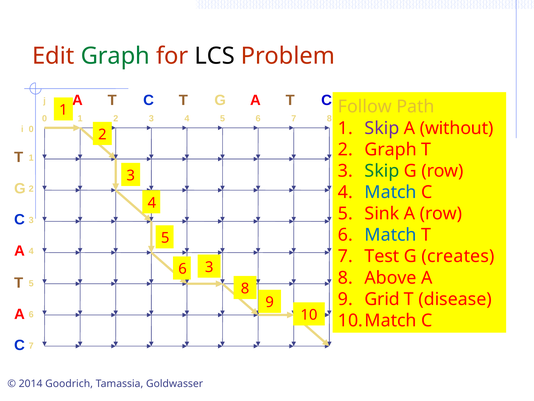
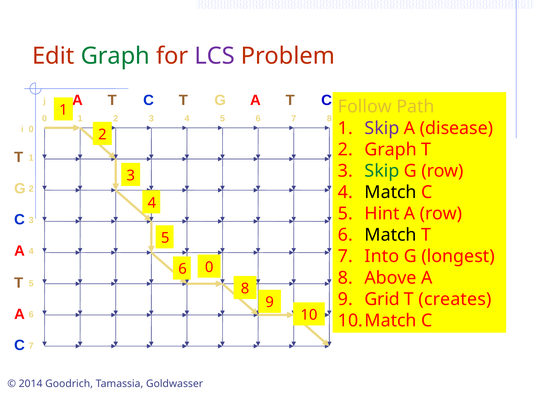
LCS colour: black -> purple (215, 56)
without: without -> disease (457, 128)
Match colour: blue -> black (391, 192)
Sink: Sink -> Hint (382, 213)
Match colour: blue -> black (391, 235)
Test: Test -> Into (382, 256)
creates: creates -> longest (458, 256)
6 3: 3 -> 0 (209, 267)
disease: disease -> creates (455, 299)
